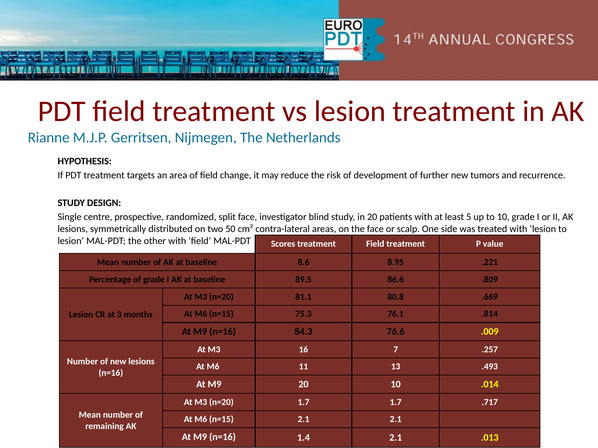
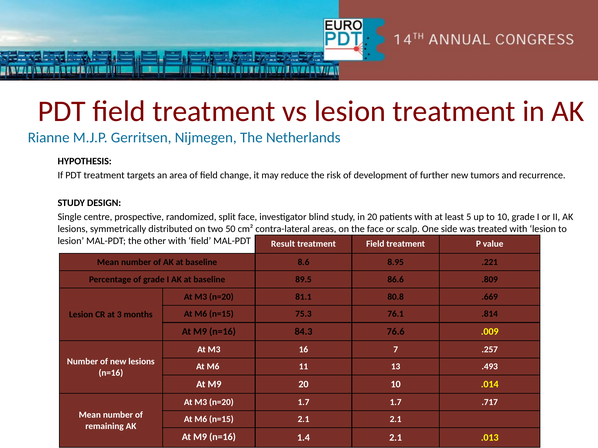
Scores: Scores -> Result (283, 244)
